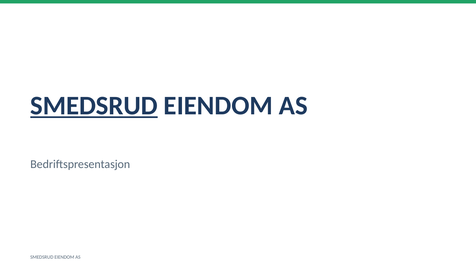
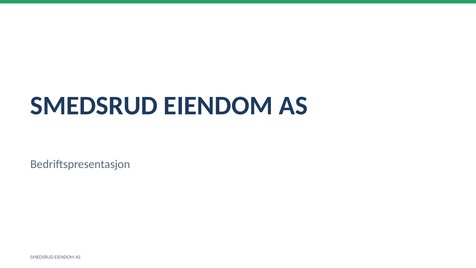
SMEDSRUD underline: present -> none (94, 106)
